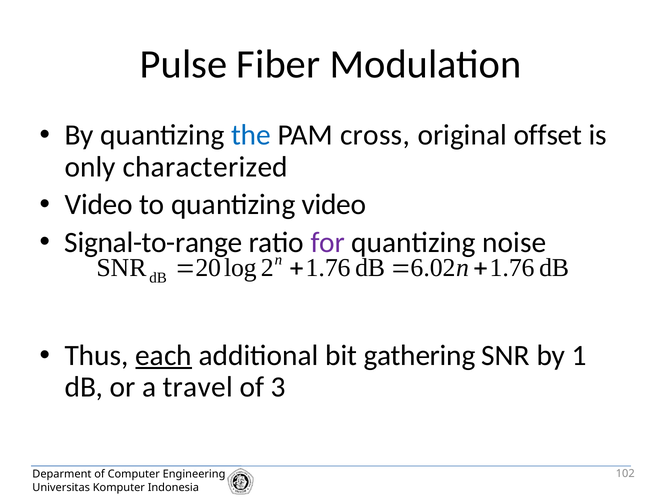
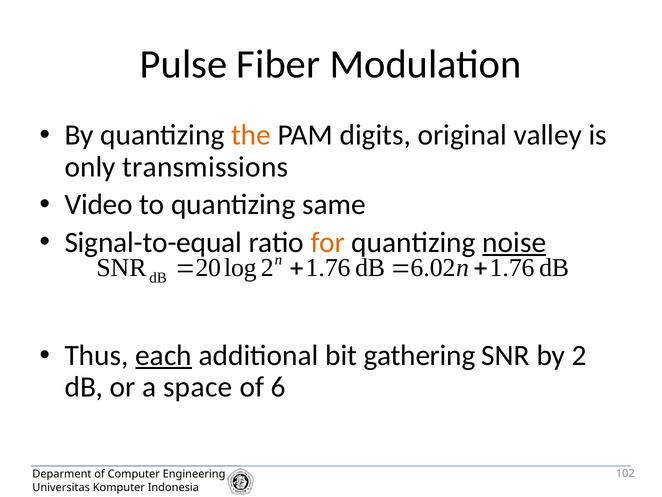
the colour: blue -> orange (251, 135)
cross: cross -> digits (375, 135)
offset: offset -> valley (548, 135)
characterized: characterized -> transmissions (205, 167)
quantizing video: video -> same (334, 204)
Signal-to-range: Signal-to-range -> Signal-to-equal (153, 242)
for colour: purple -> orange (328, 242)
noise underline: none -> present (514, 242)
by 1: 1 -> 2 (579, 355)
travel: travel -> space (198, 387)
of 3: 3 -> 6 (278, 387)
